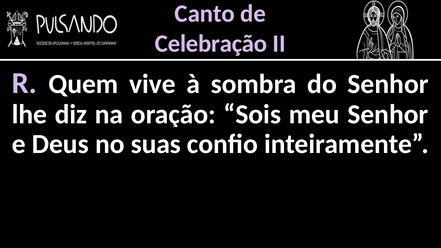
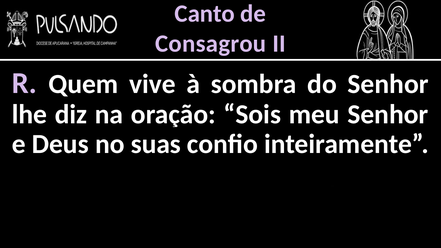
Celebração: Celebração -> Consagrou (211, 44)
